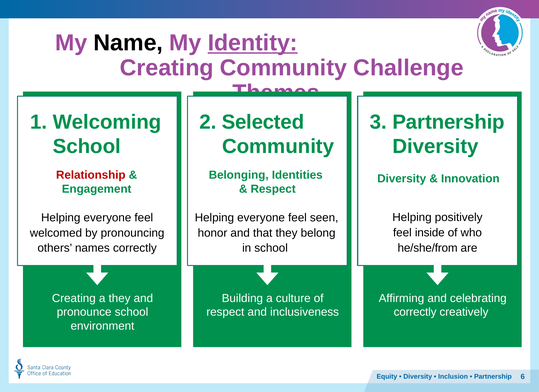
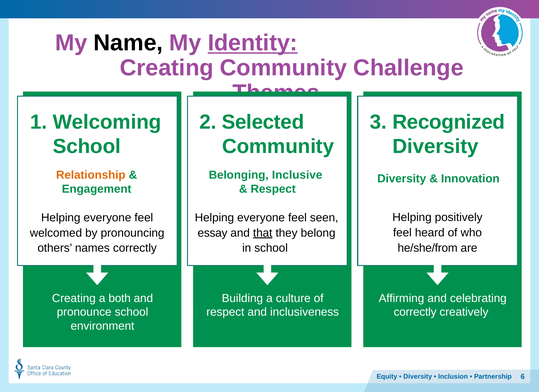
3 Partnership: Partnership -> Recognized (449, 122)
Relationship colour: red -> orange (91, 175)
Identities: Identities -> Inclusive (297, 175)
inside: inside -> heard (430, 233)
honor: honor -> essay (213, 233)
that underline: none -> present (263, 233)
a they: they -> both (120, 298)
